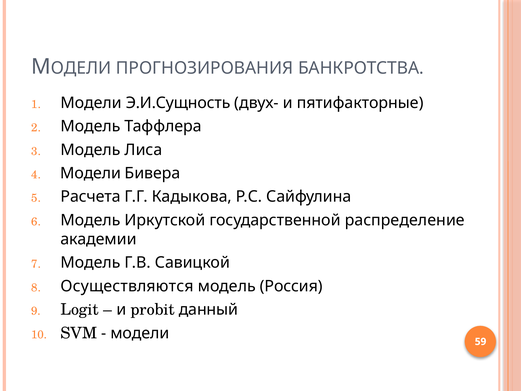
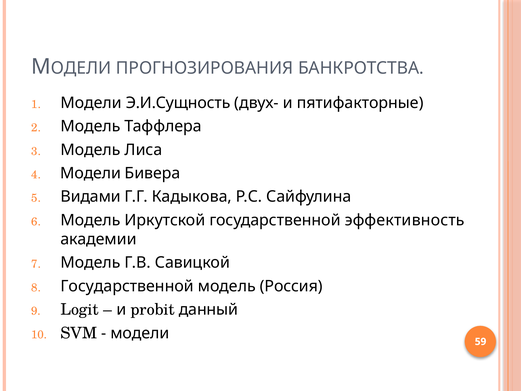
Расчета: Расчета -> Видами (91, 197)
распределение: распределение -> эффективность (405, 220)
Осуществляются: Осуществляются -> Государственной (127, 286)
